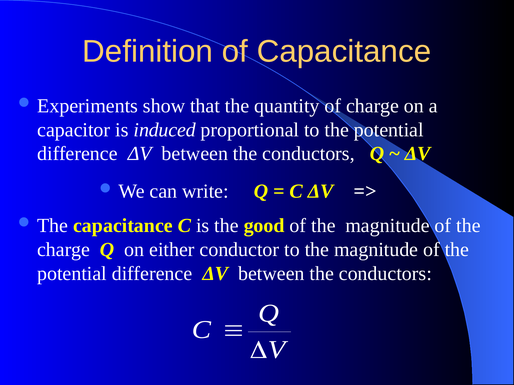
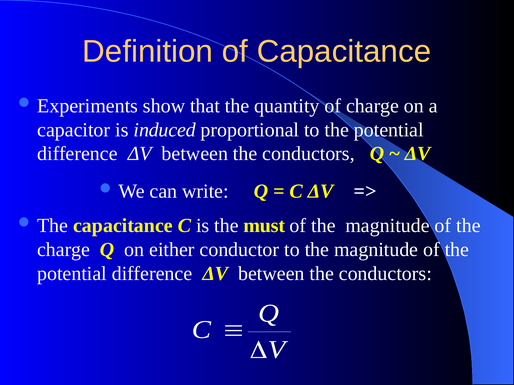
good: good -> must (264, 226)
